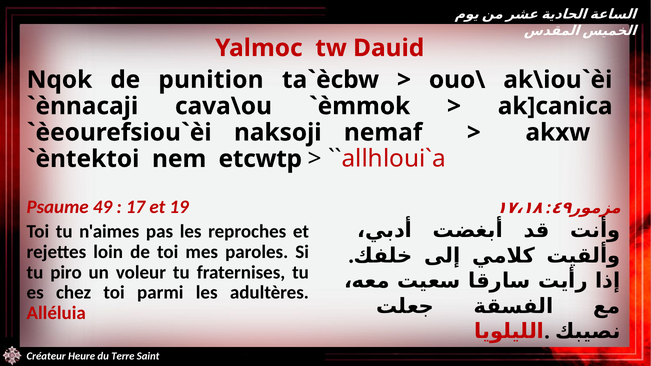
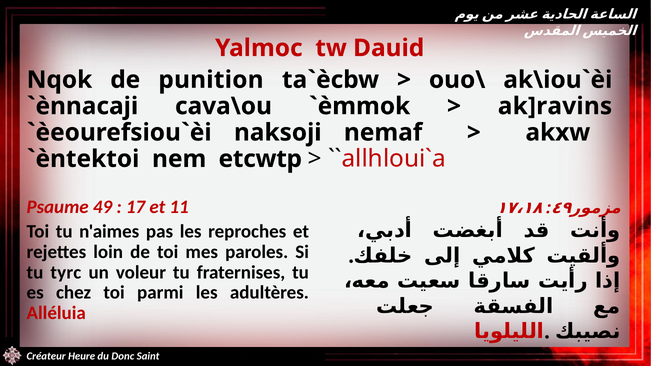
ak]canica: ak]canica -> ak]ravins (555, 106)
19: 19 -> 11 (179, 207)
piro: piro -> tyrc (66, 272)
Terre: Terre -> Donc (123, 356)
